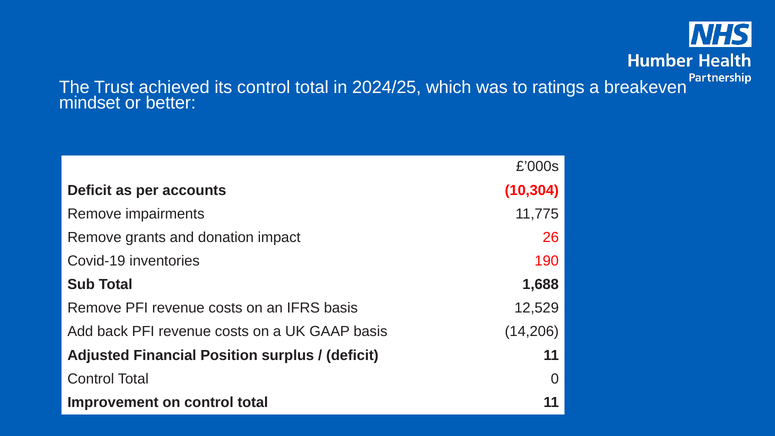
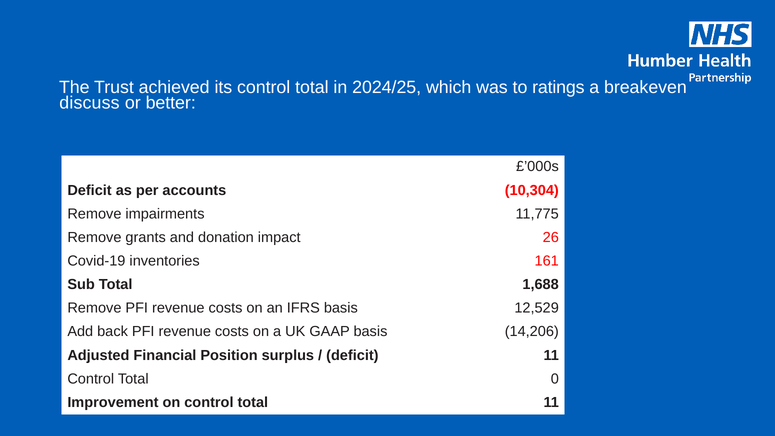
mindset: mindset -> discuss (89, 103)
190: 190 -> 161 (547, 261)
